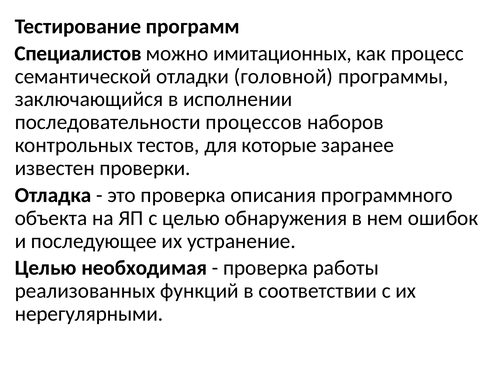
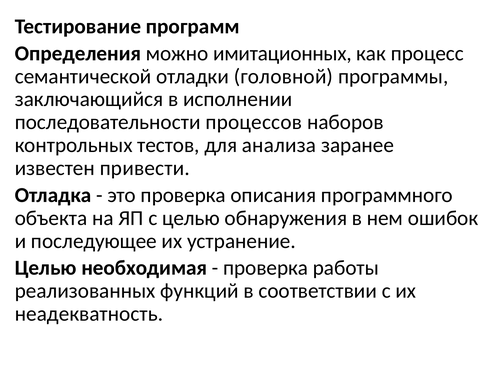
Специалистов: Специалистов -> Определения (78, 53)
которые: которые -> анализа (279, 145)
проверки: проверки -> привести (145, 168)
нерегулярными: нерегулярными -> неадекватность (89, 314)
